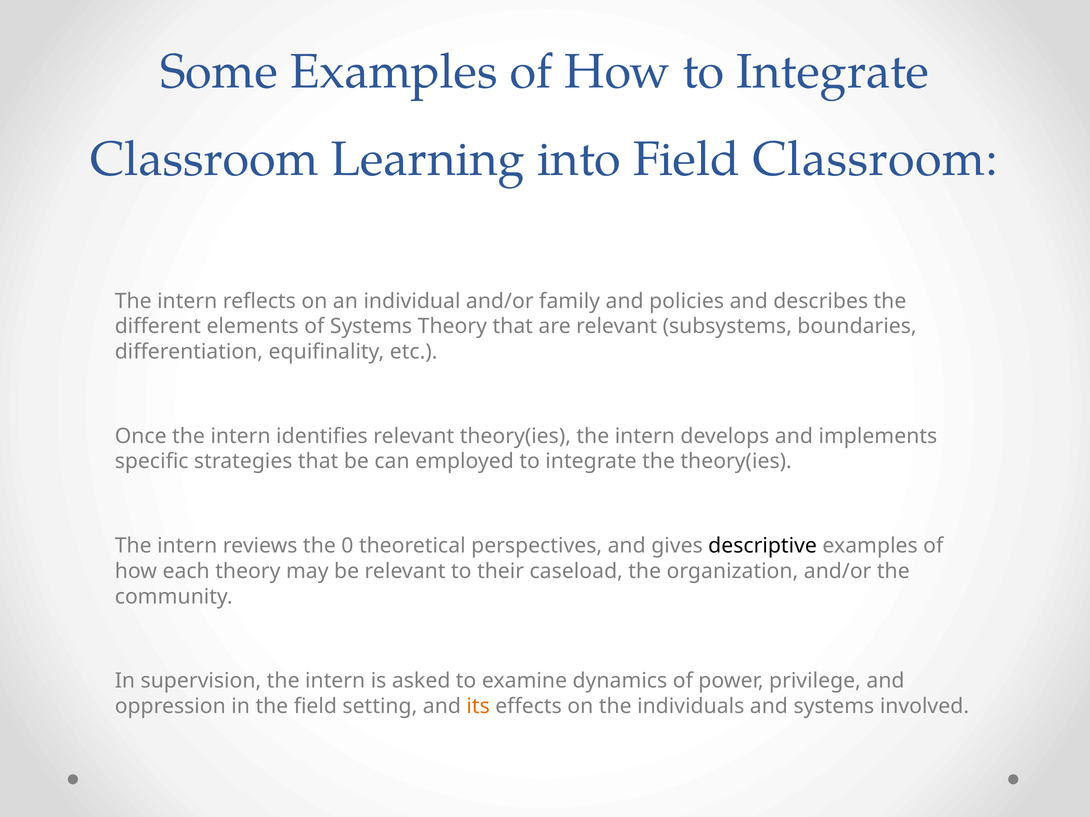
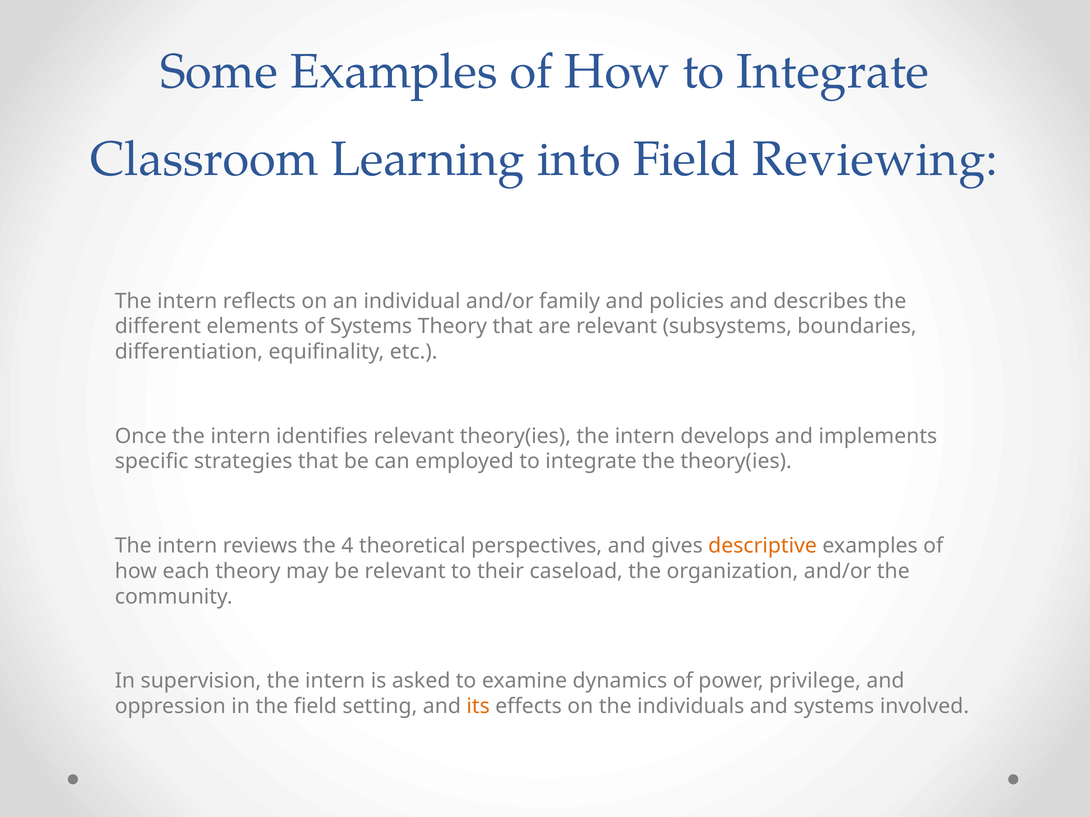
Field Classroom: Classroom -> Reviewing (875, 160)
0: 0 -> 4 (347, 546)
descriptive colour: black -> orange (763, 546)
